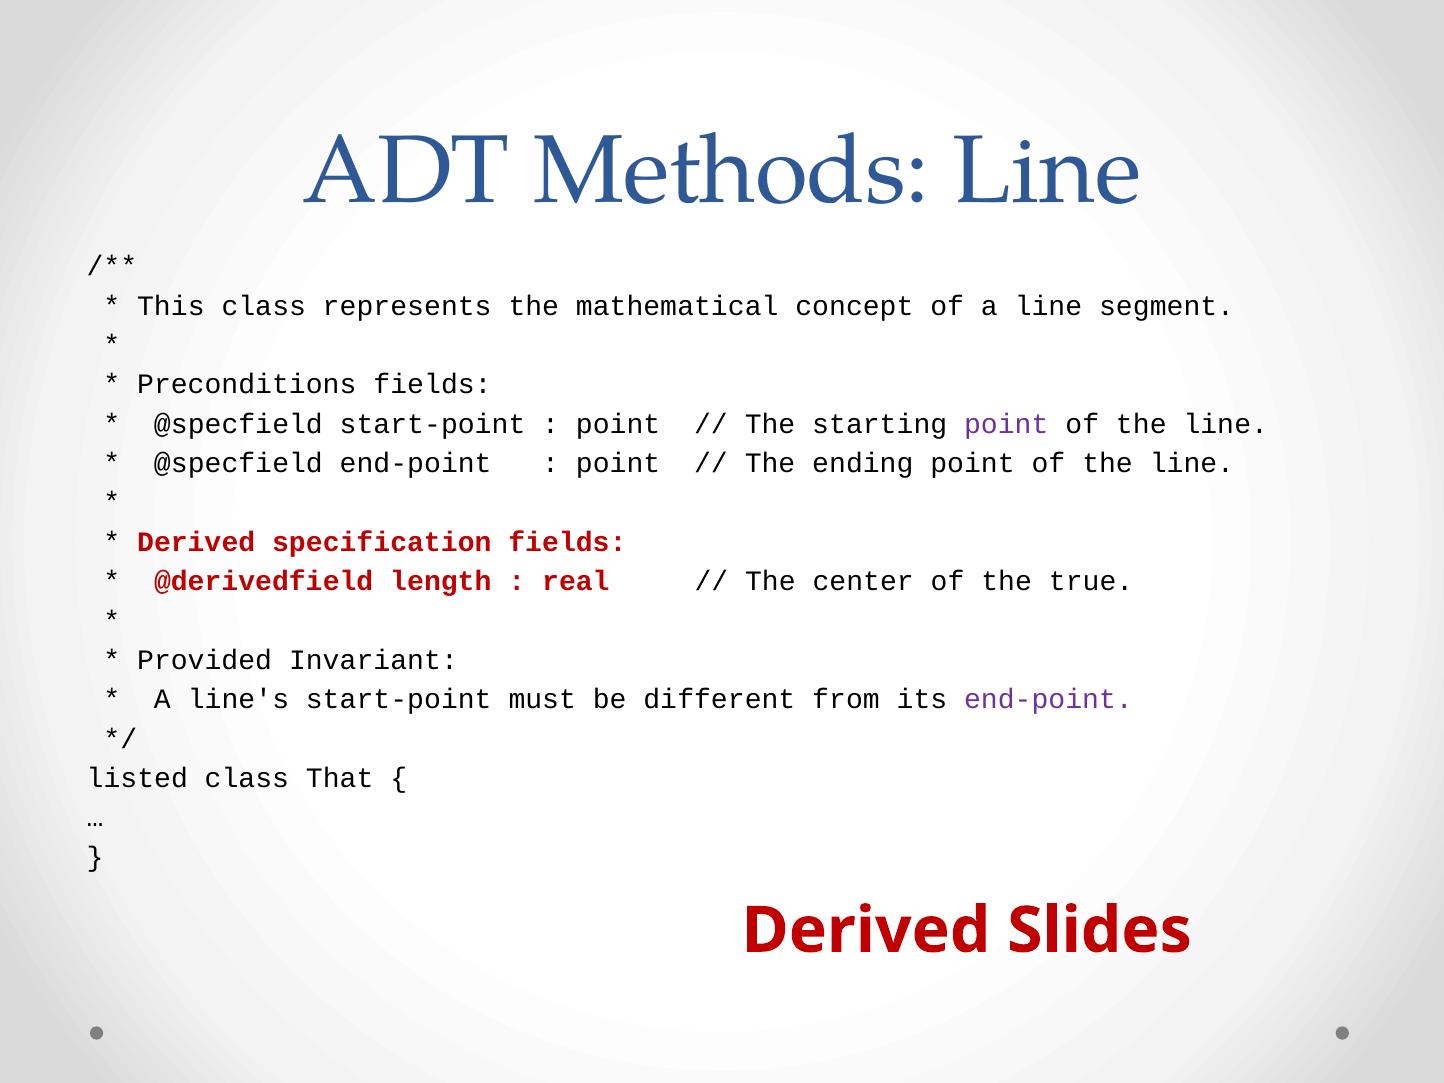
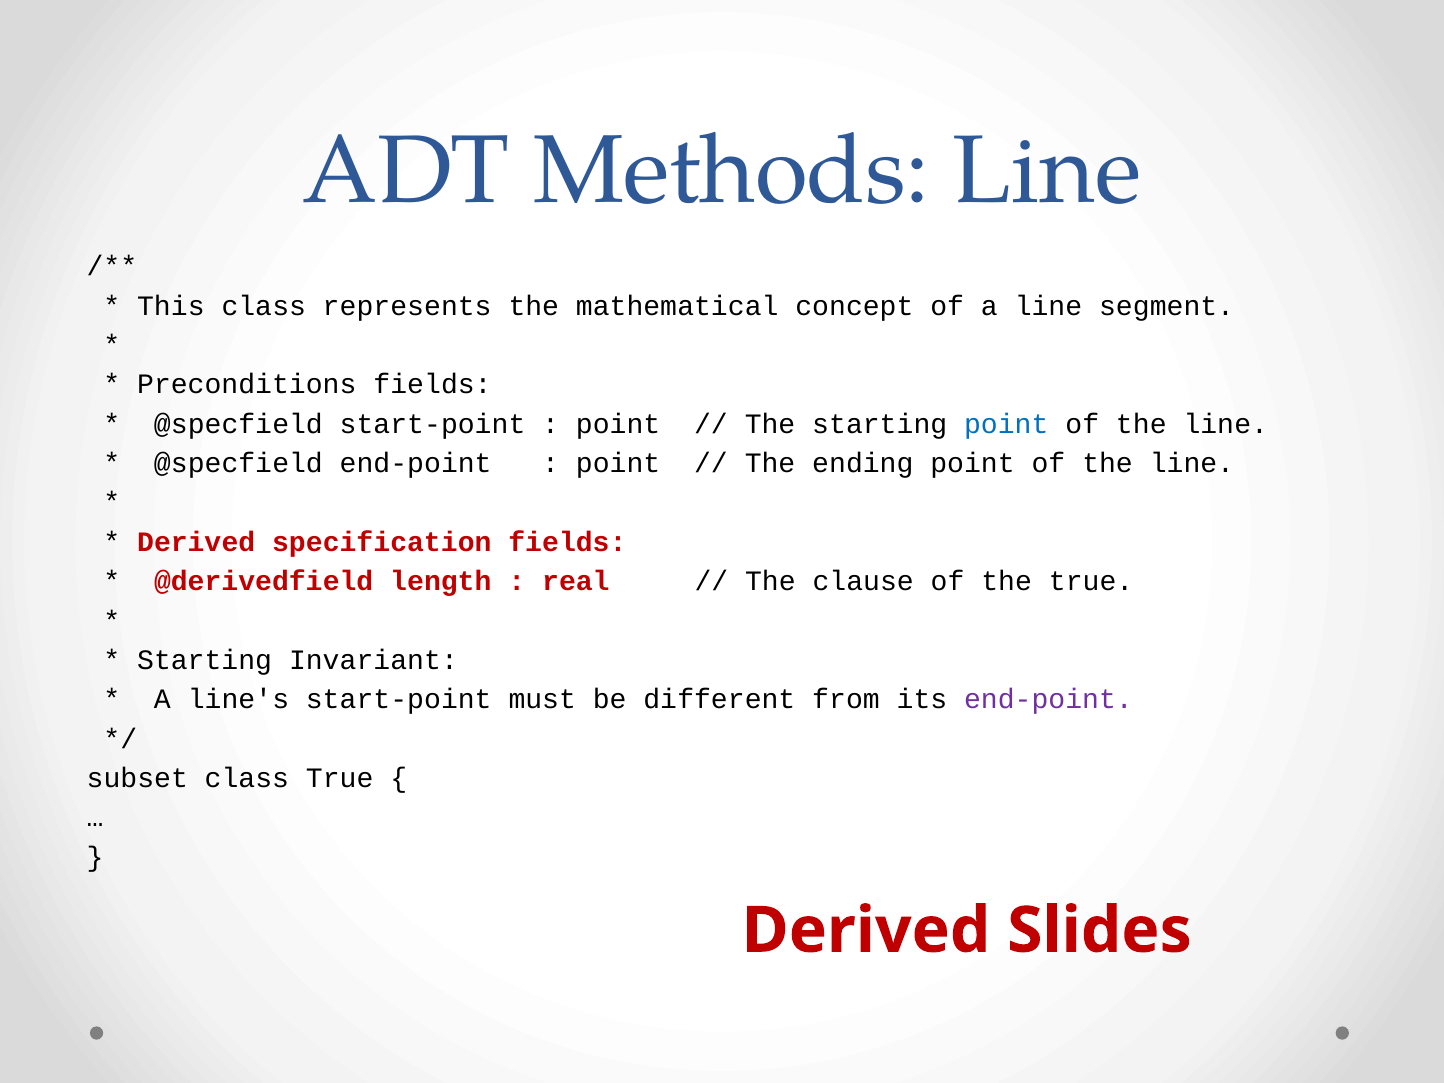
point colour: purple -> blue (1006, 424)
center: center -> clause (863, 581)
Provided: Provided -> Starting (205, 660)
listed: listed -> subset (137, 778)
class That: That -> True (340, 778)
